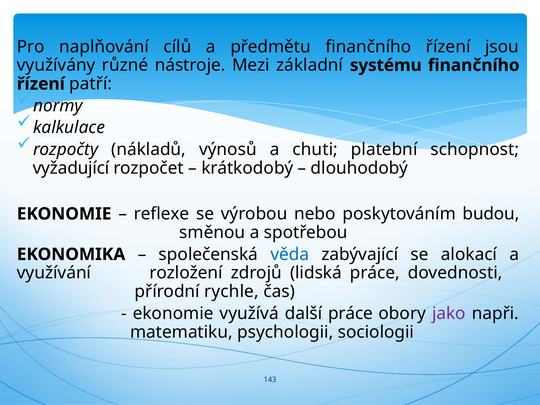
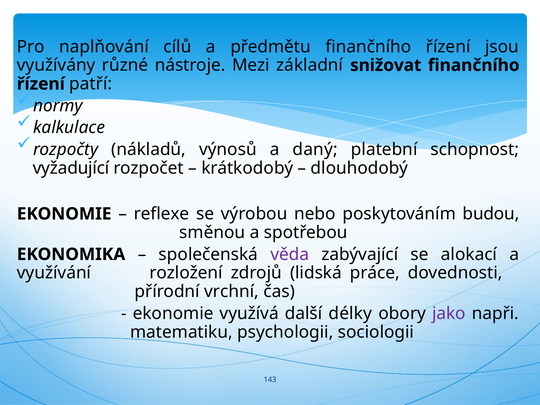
systému: systému -> snižovat (386, 65)
chuti: chuti -> daný (315, 149)
věda colour: blue -> purple (290, 254)
rychle: rychle -> vrchní (232, 292)
další práce: práce -> délky (350, 313)
